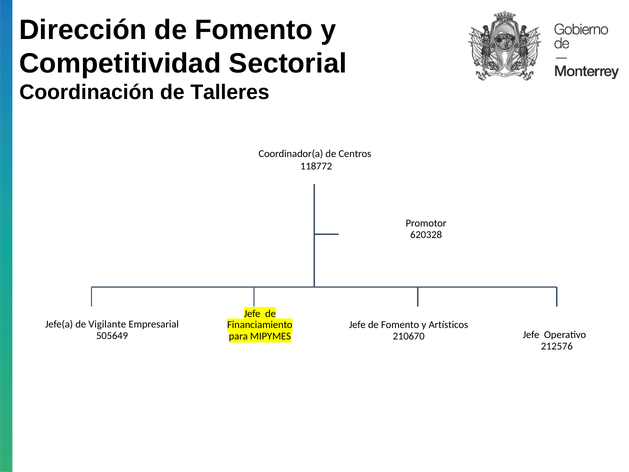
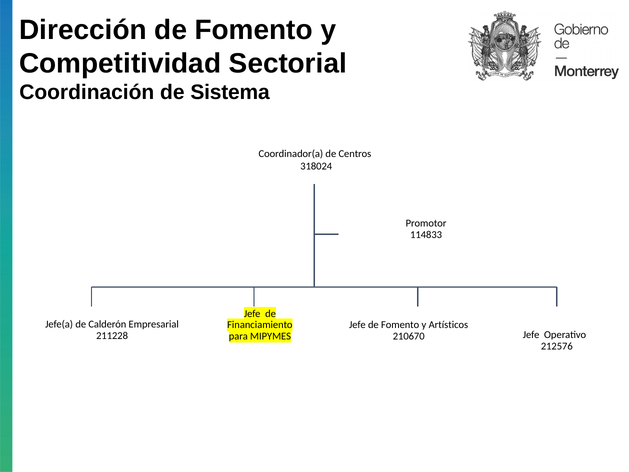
Talleres: Talleres -> Sistema (230, 92)
118772: 118772 -> 318024 (316, 166)
620328: 620328 -> 114833 (426, 235)
Vigilante: Vigilante -> Calderón (107, 324)
505649: 505649 -> 211228 (112, 336)
